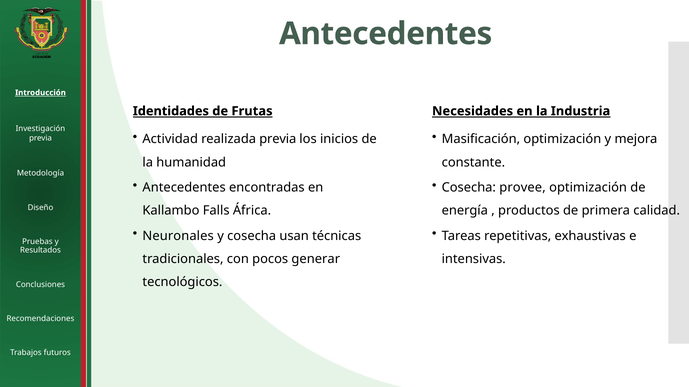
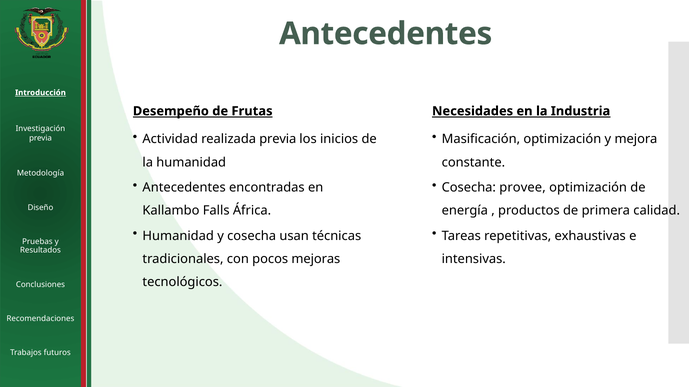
Identidades: Identidades -> Desempeño (171, 111)
Neuronales: Neuronales -> Humanidad (178, 236)
generar: generar -> mejoras (316, 259)
